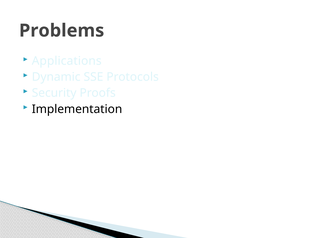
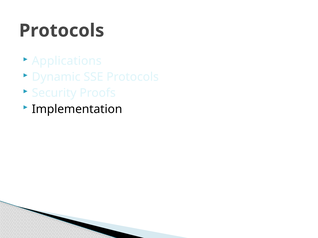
Problems: Problems -> Protocols (62, 31)
